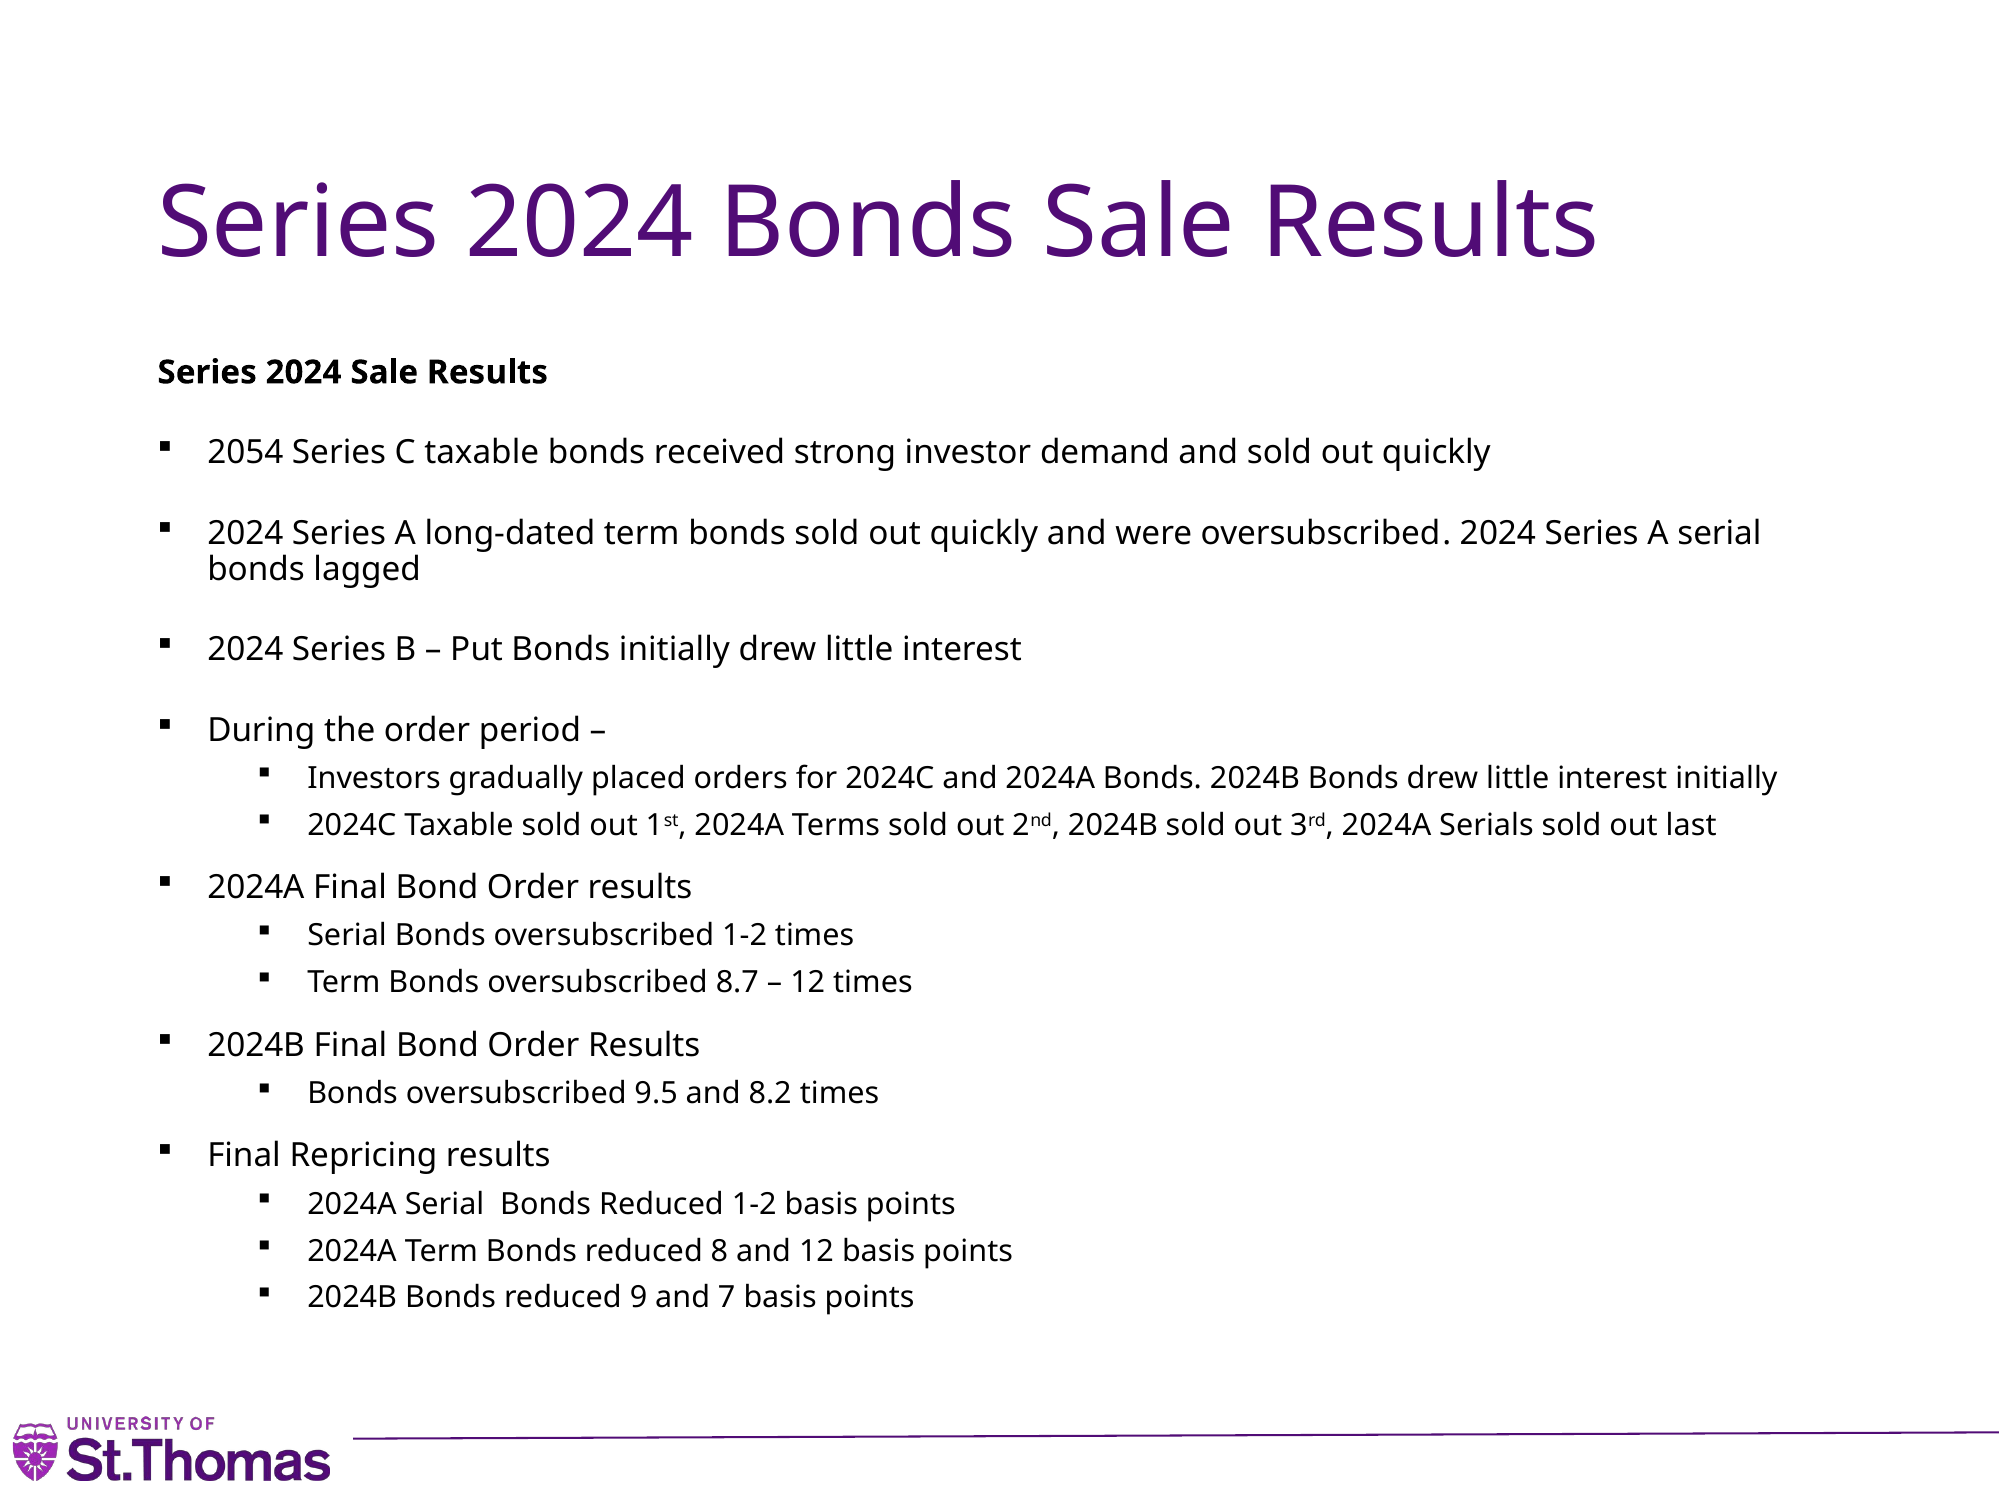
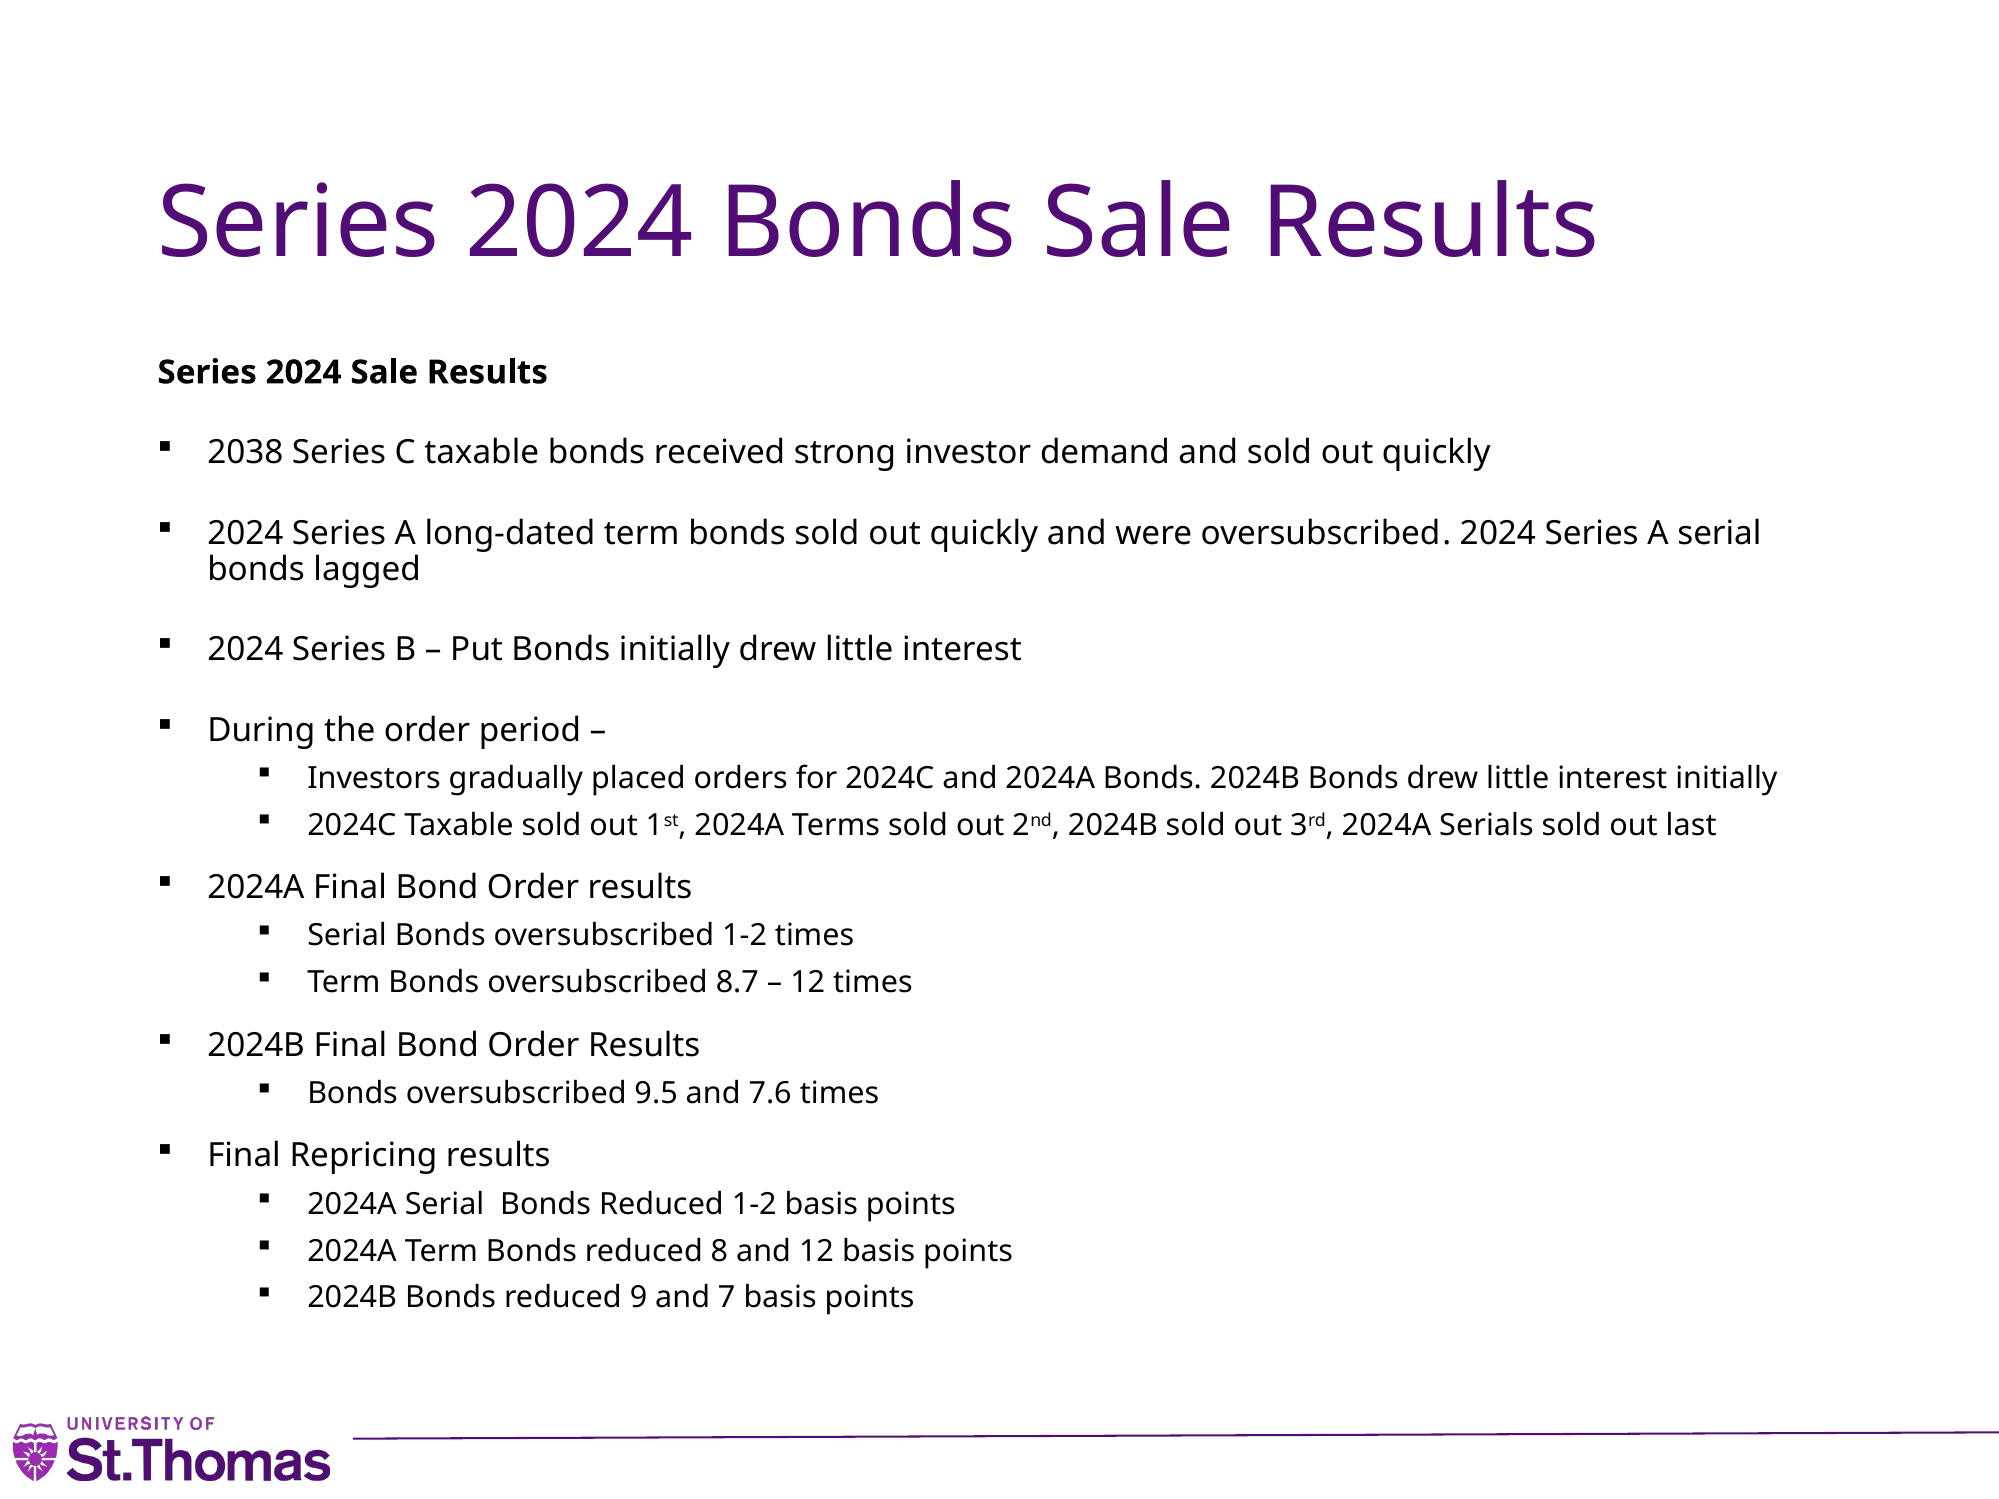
2054: 2054 -> 2038 (245, 453)
8.2: 8.2 -> 7.6 (770, 1094)
